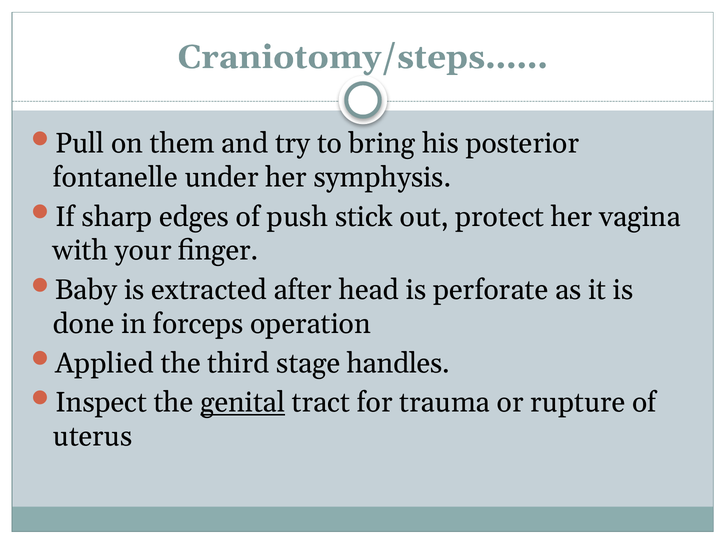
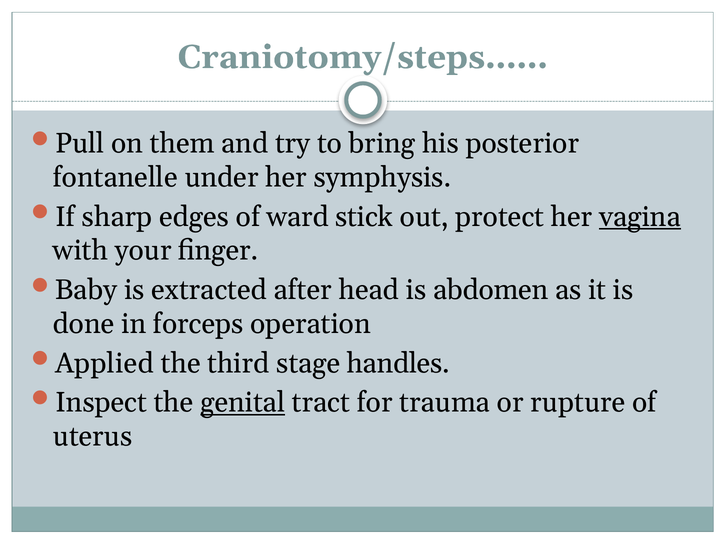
push: push -> ward (298, 217)
vagina underline: none -> present (640, 217)
perforate: perforate -> abdomen (491, 290)
